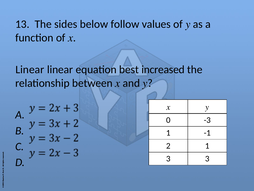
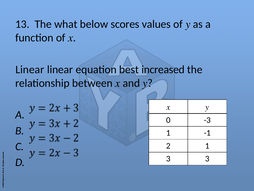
sides: sides -> what (66, 24)
follow: follow -> scores (125, 24)
